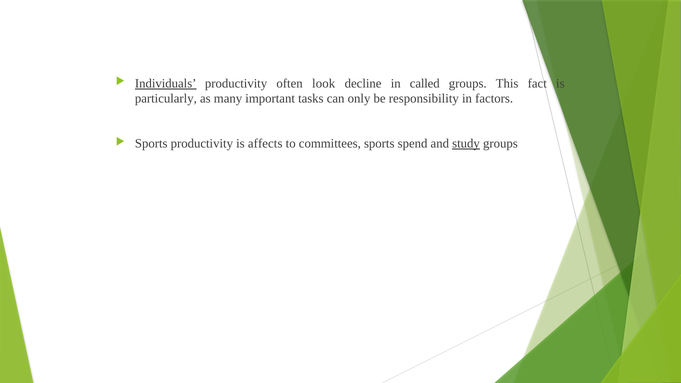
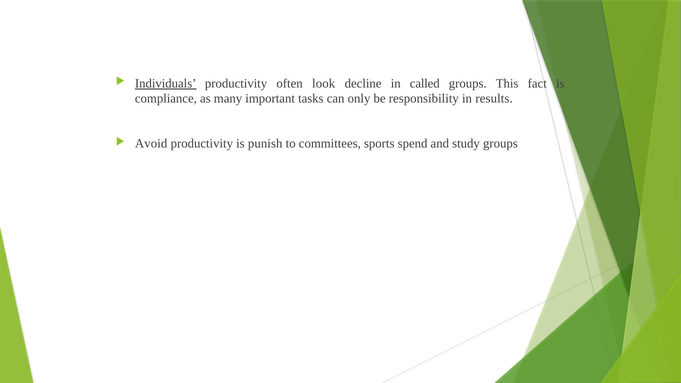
particularly: particularly -> compliance (166, 99)
factors: factors -> results (494, 99)
Sports: Sports -> Avoid (151, 144)
affects: affects -> punish (265, 144)
study underline: present -> none (466, 144)
